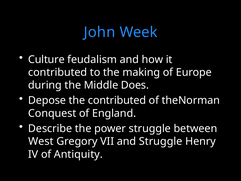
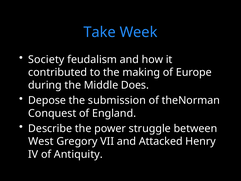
John: John -> Take (100, 32)
Culture: Culture -> Society (46, 59)
the contributed: contributed -> submission (117, 100)
and Struggle: Struggle -> Attacked (161, 141)
